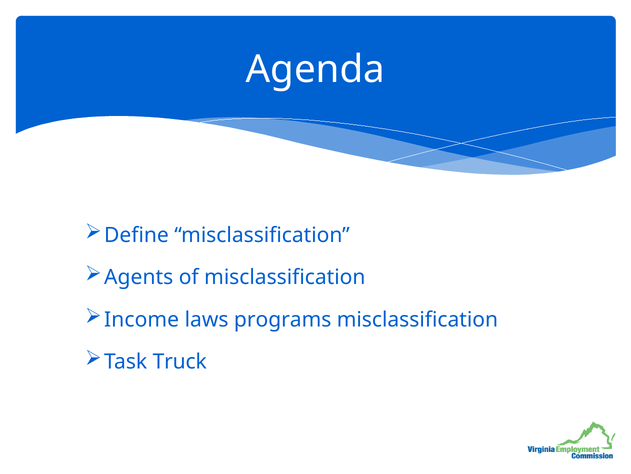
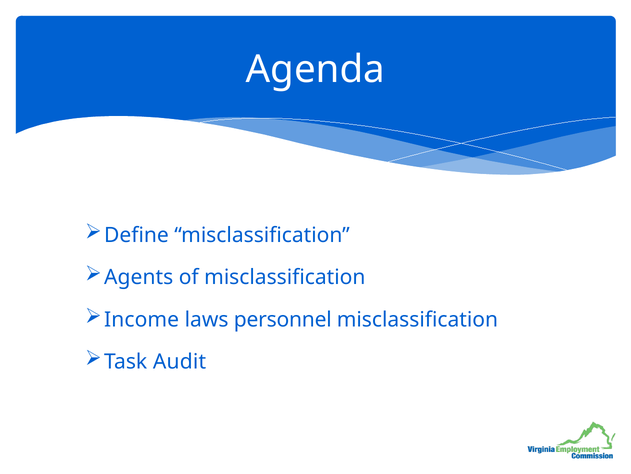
programs: programs -> personnel (283, 319)
Truck: Truck -> Audit (180, 361)
